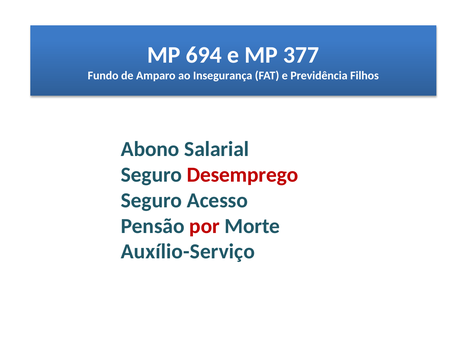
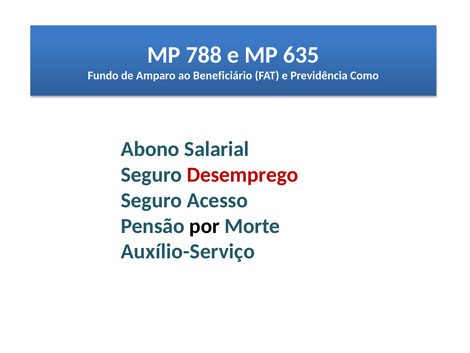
694: 694 -> 788 (204, 55)
377: 377 -> 635 (301, 55)
Insegurança: Insegurança -> Beneficiário (223, 75)
Filhos: Filhos -> Como (364, 75)
por colour: red -> black (205, 226)
